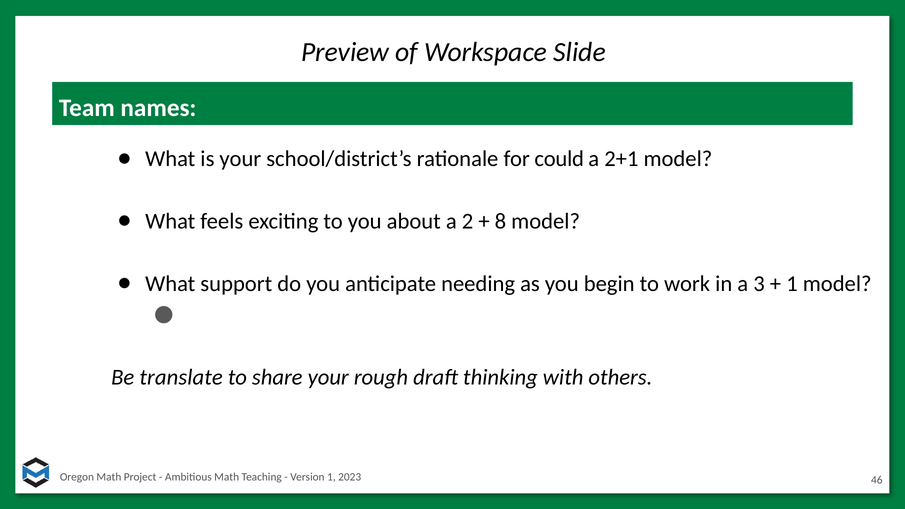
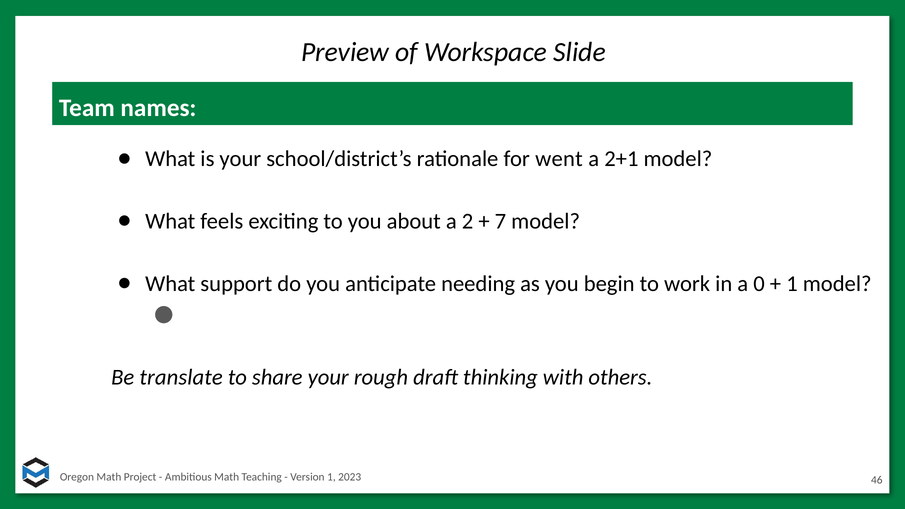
could: could -> went (559, 159)
8: 8 -> 7 (500, 221)
3: 3 -> 0 (759, 284)
